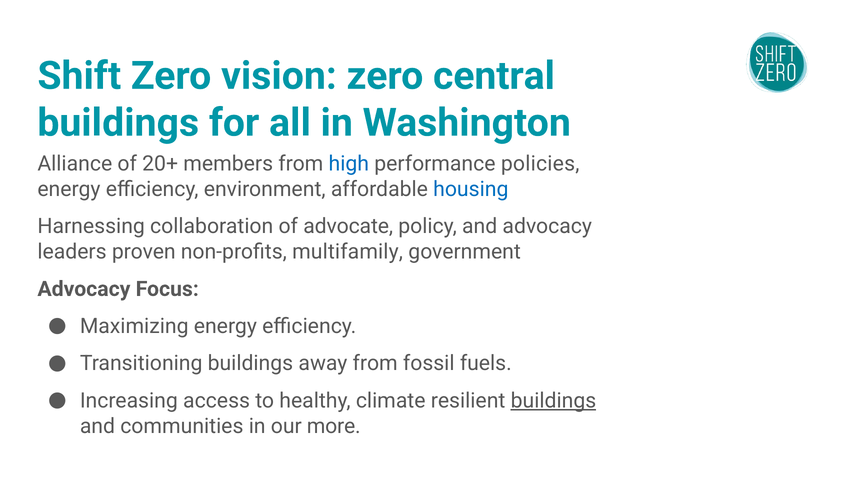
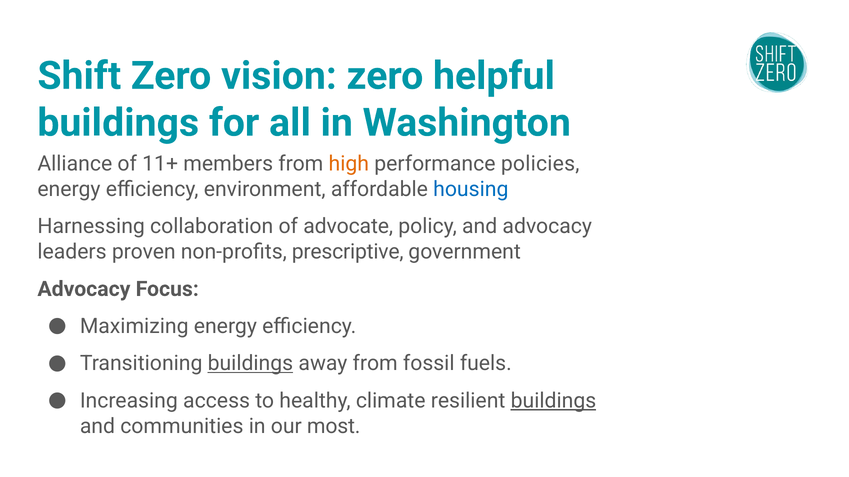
central: central -> helpful (494, 76)
20+: 20+ -> 11+ (160, 164)
high colour: blue -> orange (349, 164)
multifamily: multifamily -> prescriptive (348, 252)
buildings underline: none -> present (250, 364)
more: more -> most (334, 427)
